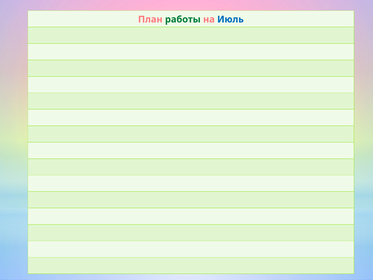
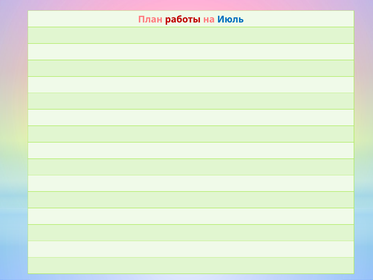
работы colour: green -> red (183, 19)
